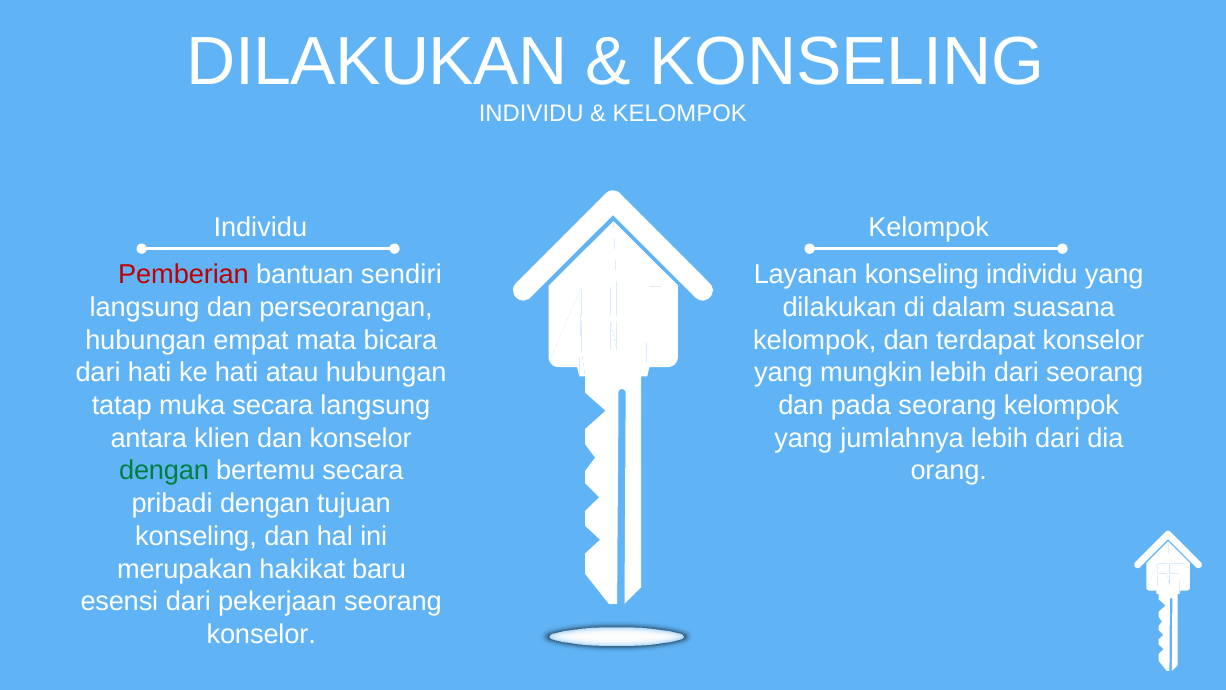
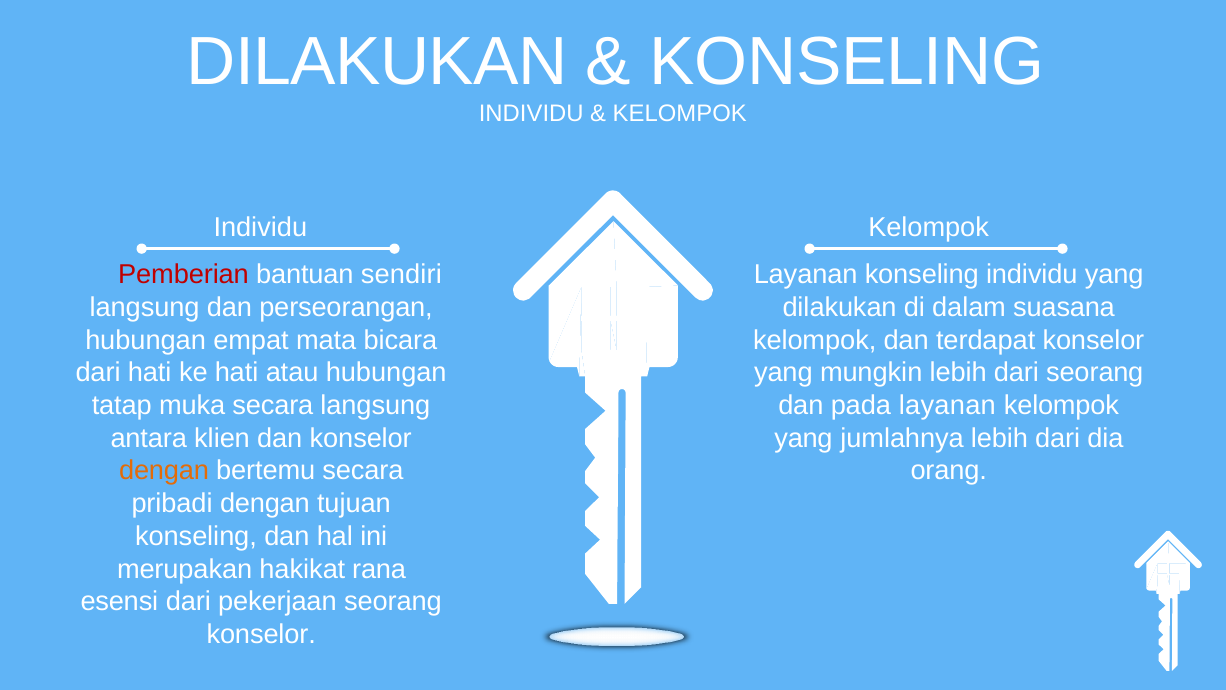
pada seorang: seorang -> layanan (947, 405)
dengan colour: green -> orange (164, 471)
baru: baru -> rana (379, 569)
